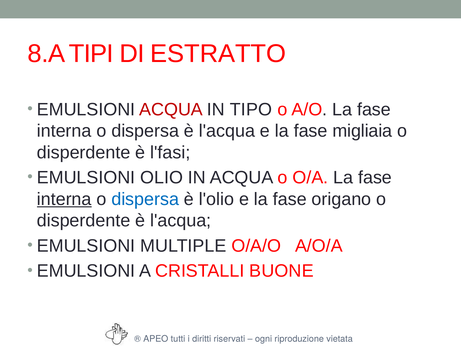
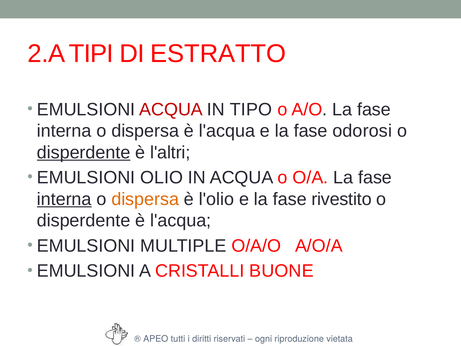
8.A: 8.A -> 2.A (46, 54)
migliaia: migliaia -> odorosi (362, 131)
disperdente underline: none -> present (84, 152)
l'fasi: l'fasi -> l'altri (170, 152)
dispersa colour: blue -> orange (145, 199)
origano: origano -> rivestito (342, 199)
